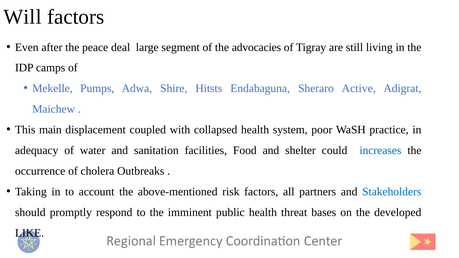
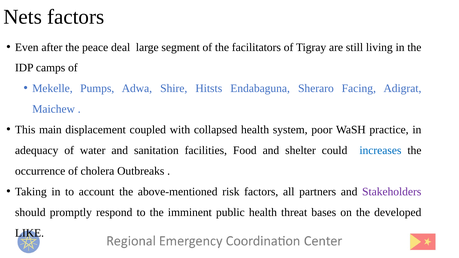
Will: Will -> Nets (23, 17)
advocacies: advocacies -> facilitators (256, 47)
Active: Active -> Facing (359, 89)
Stakeholders colour: blue -> purple (392, 192)
